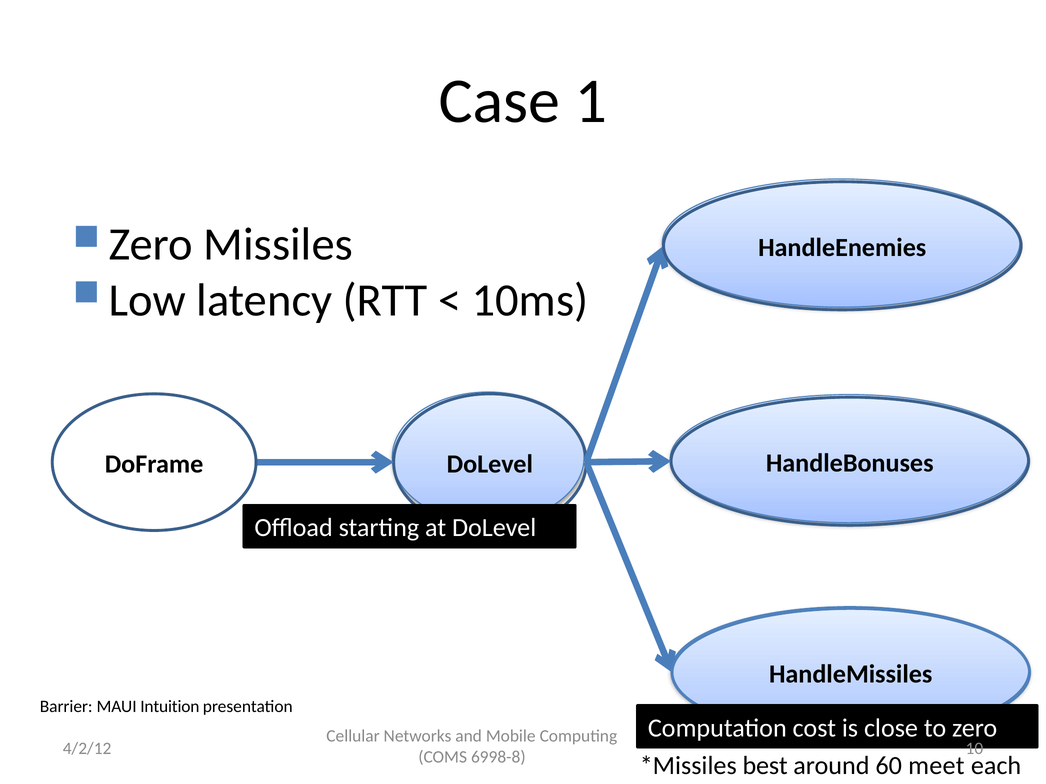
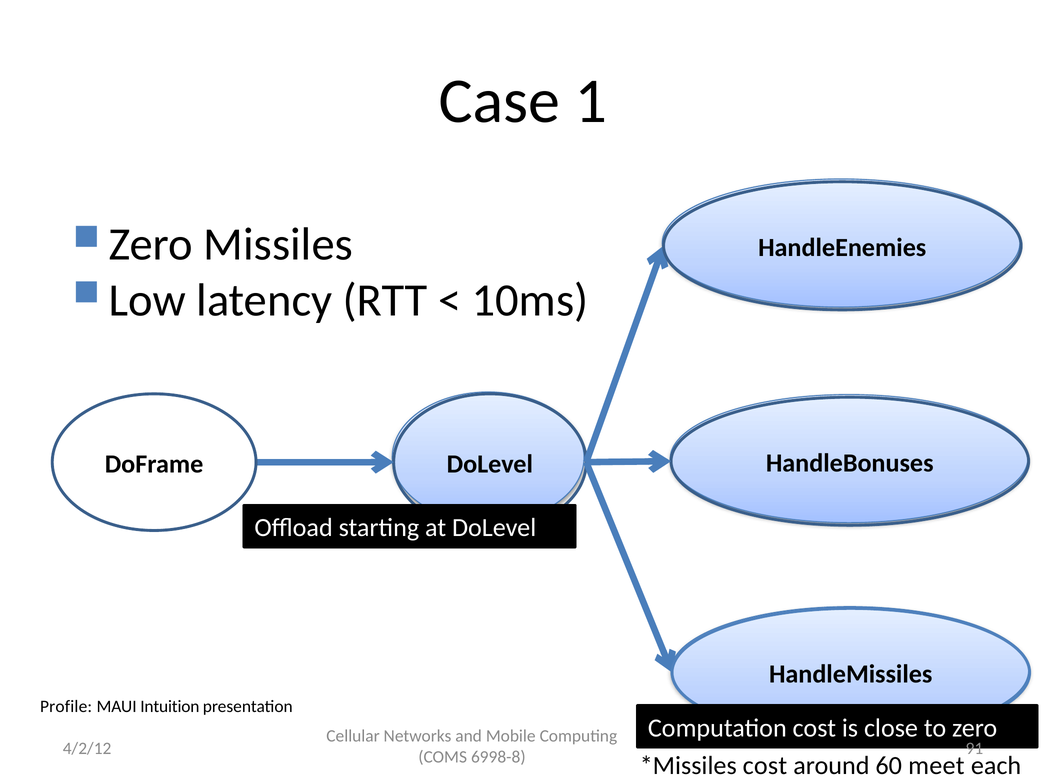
Barrier: Barrier -> Profile (66, 707)
10: 10 -> 91 (974, 749)
best: best -> cost (765, 766)
